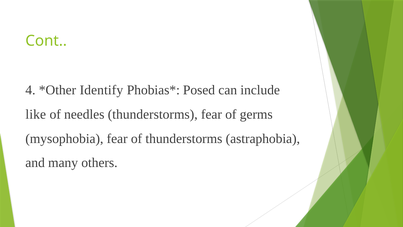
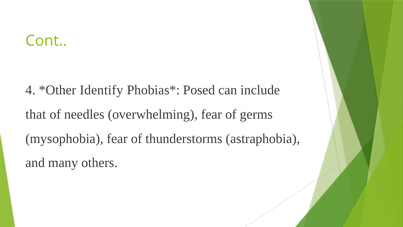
like: like -> that (36, 114)
needles thunderstorms: thunderstorms -> overwhelming (153, 114)
